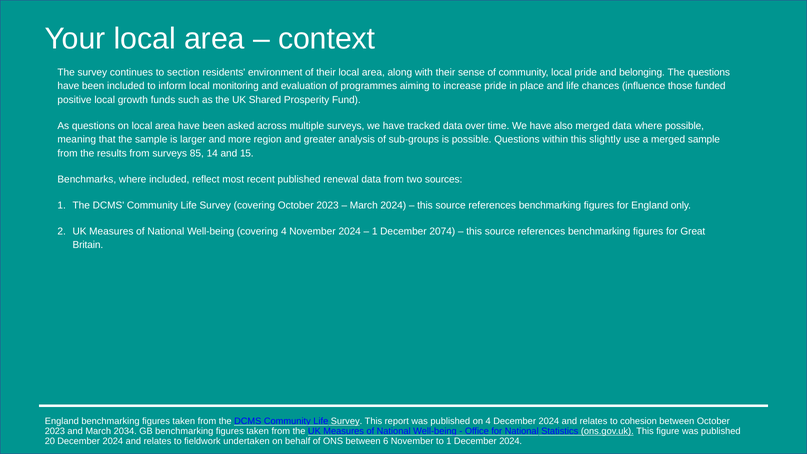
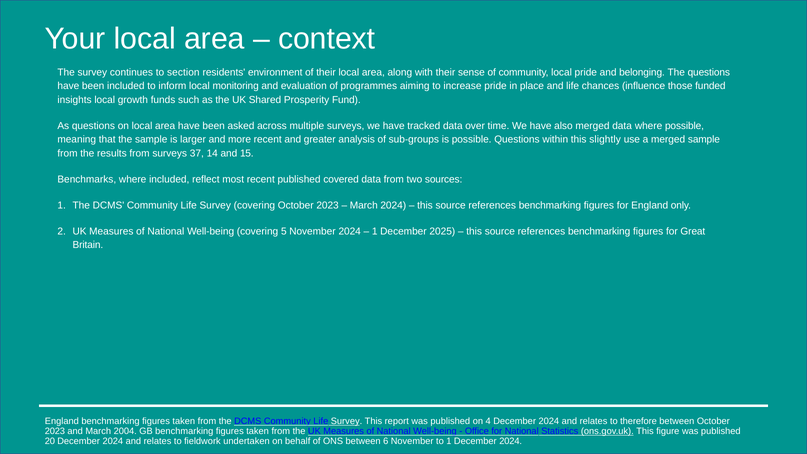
positive: positive -> insights (75, 100)
more region: region -> recent (268, 139)
85: 85 -> 37 (197, 153)
renewal: renewal -> covered (341, 179)
covering 4: 4 -> 5 (284, 231)
2074: 2074 -> 2025 (442, 231)
cohesion: cohesion -> therefore (639, 421)
2034: 2034 -> 2004 (125, 431)
